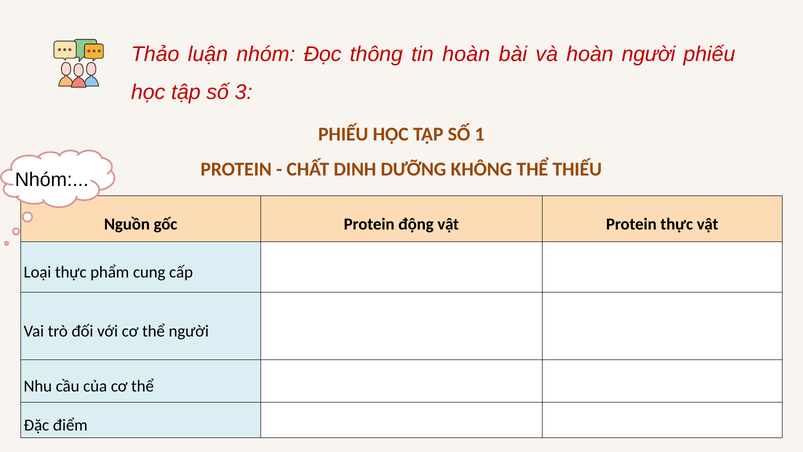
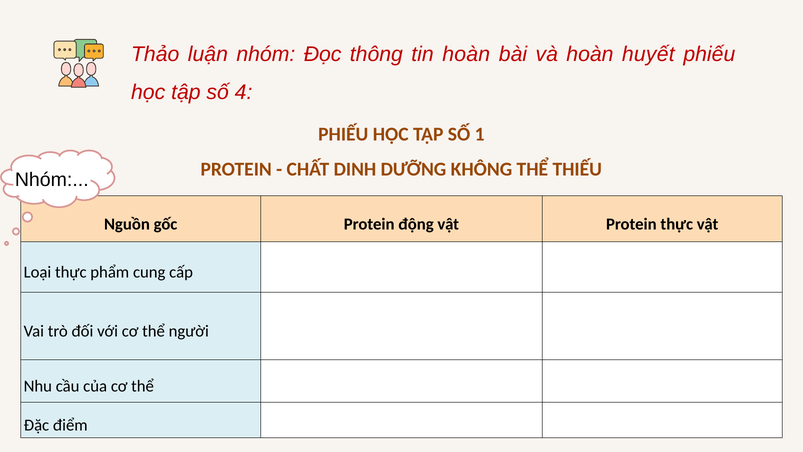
hoàn người: người -> huyết (648, 54)
3: 3 -> 4 (244, 92)
